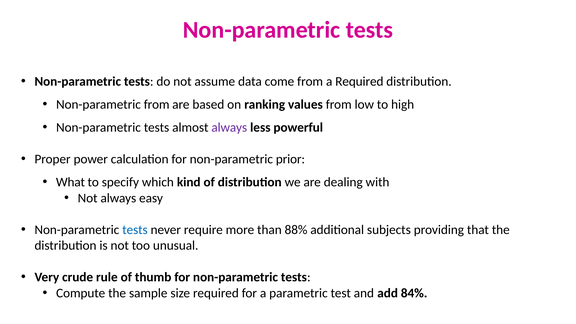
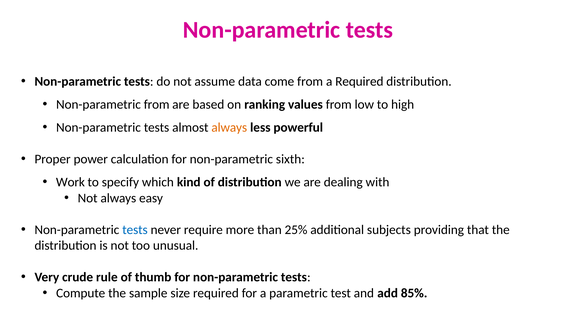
always colour: purple -> orange (229, 128)
prior: prior -> sixth (290, 159)
What: What -> Work (70, 182)
88%: 88% -> 25% (296, 230)
84%: 84% -> 85% (414, 293)
